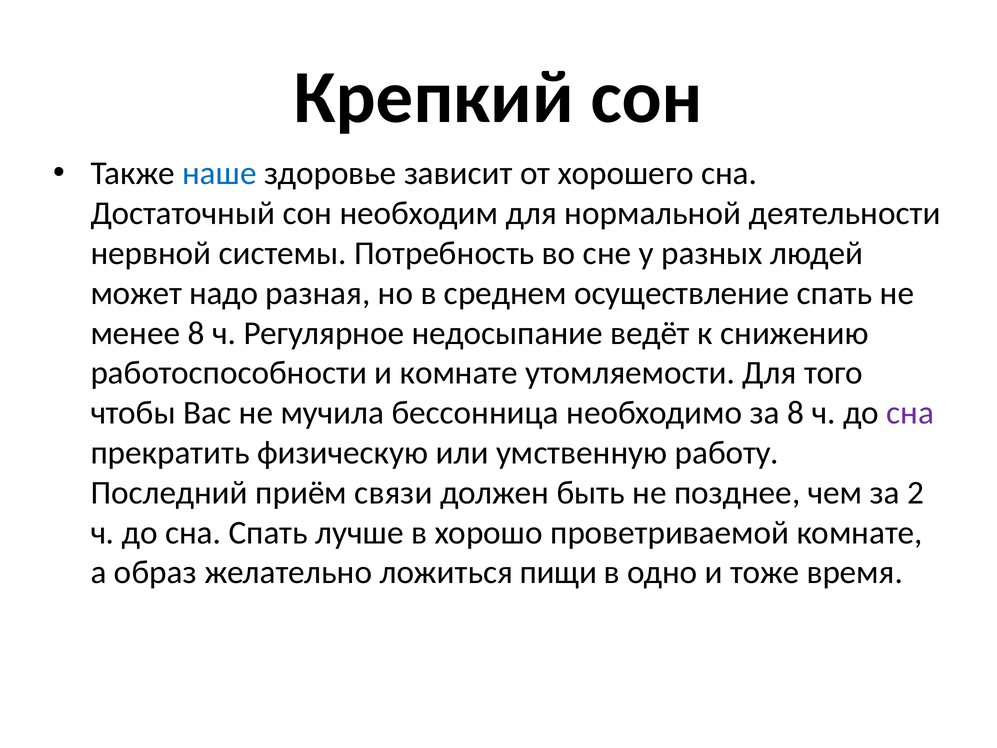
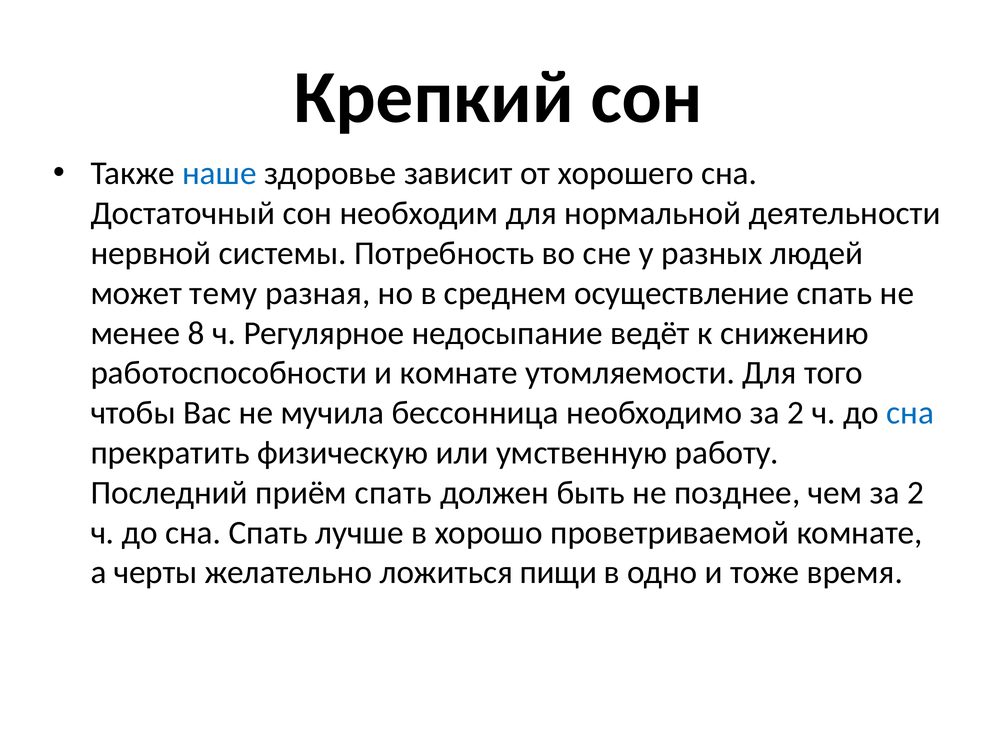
надо: надо -> тему (223, 293)
необходимо за 8: 8 -> 2 (796, 413)
сна colour: purple -> blue (910, 413)
приём связи: связи -> спать (393, 492)
образ: образ -> черты (156, 572)
